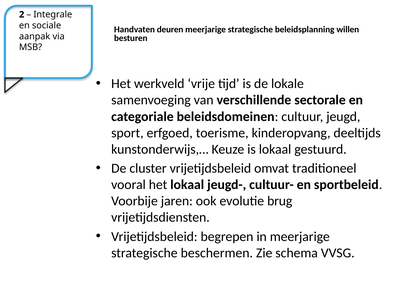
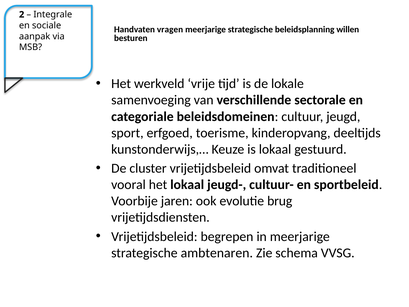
deuren: deuren -> vragen (170, 29)
beschermen: beschermen -> ambtenaren (217, 253)
